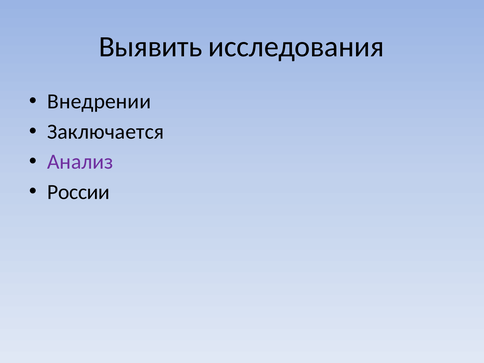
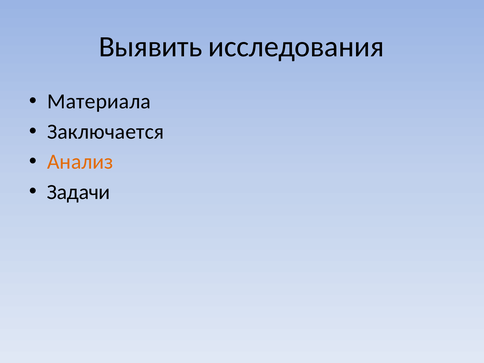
Внедрении: Внедрении -> Материала (99, 102)
Анализ colour: purple -> orange (80, 162)
России: России -> Задачи (79, 192)
